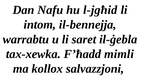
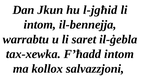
Nafu: Nafu -> Jkun (50, 10)
F’ħadd mimli: mimli -> intom (119, 54)
